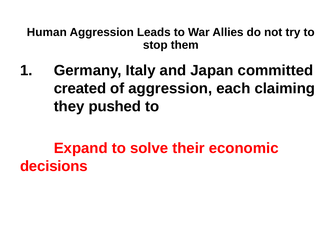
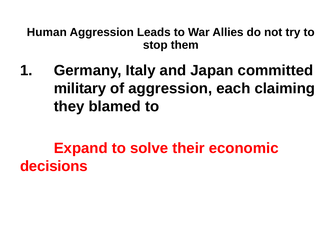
created: created -> military (80, 88)
pushed: pushed -> blamed (115, 106)
